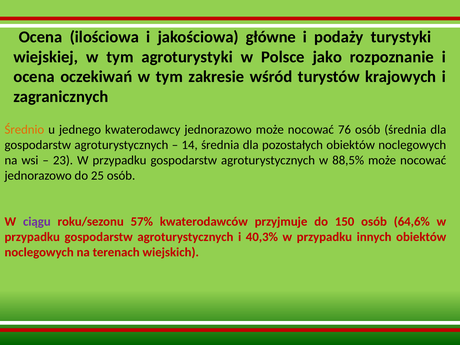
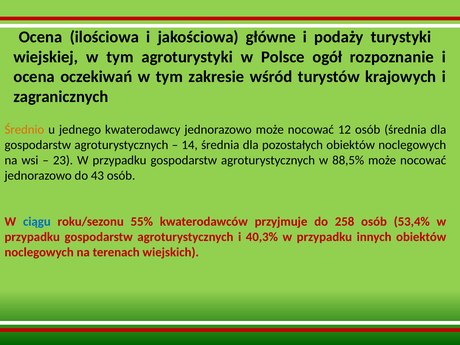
jako: jako -> ogół (327, 57)
76: 76 -> 12 (344, 129)
25: 25 -> 43 (97, 175)
ciągu colour: purple -> blue (37, 222)
57%: 57% -> 55% (142, 222)
150: 150 -> 258 (345, 222)
64,6%: 64,6% -> 53,4% (412, 222)
